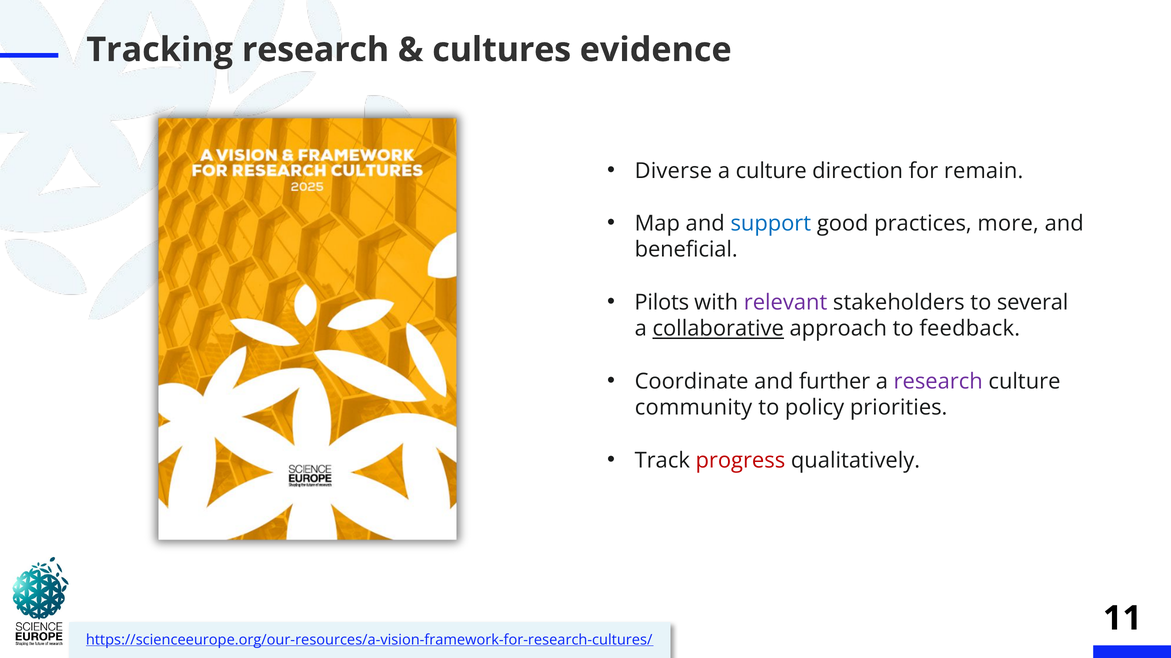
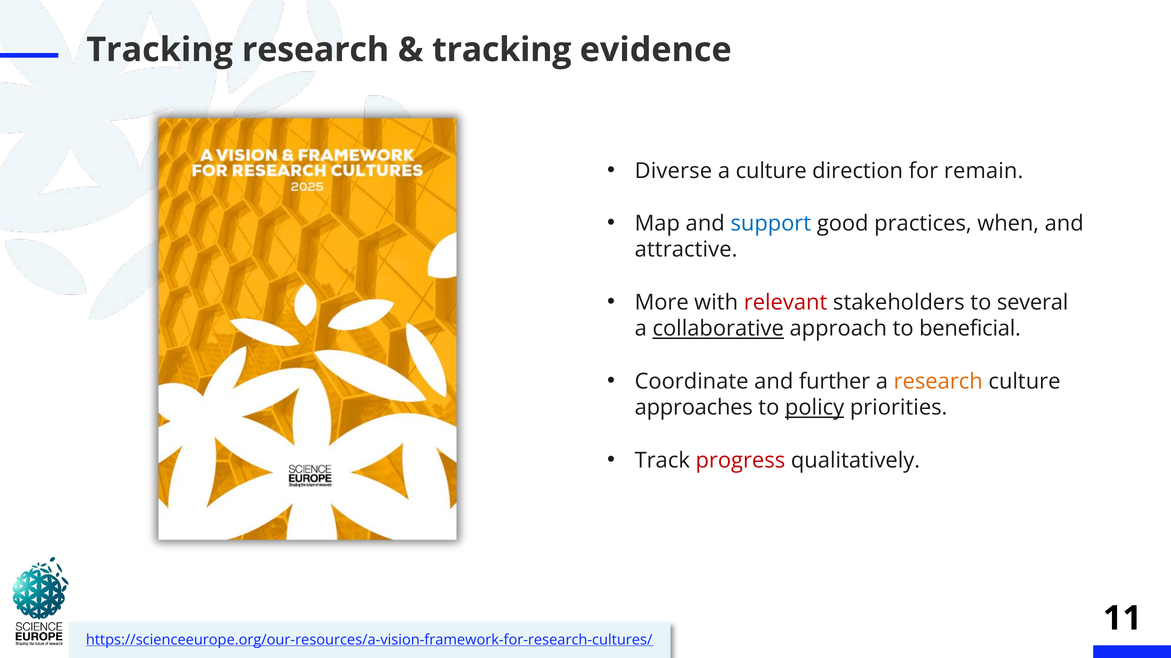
cultures: cultures -> tracking (502, 50)
more: more -> when (1008, 224)
beneficial: beneficial -> attractive (686, 250)
Pilots: Pilots -> More (662, 303)
relevant colour: purple -> red (786, 303)
feedback: feedback -> beneficial (970, 329)
research colour: purple -> orange (938, 382)
community: community -> approaches (694, 408)
policy underline: none -> present (815, 408)
